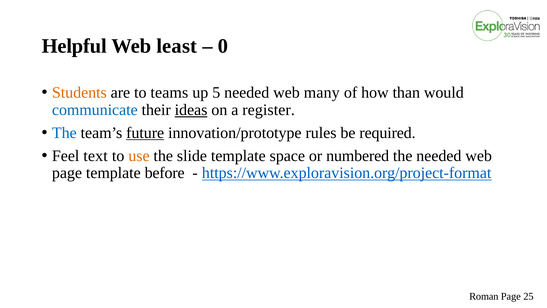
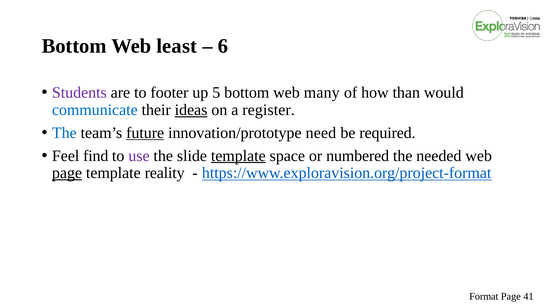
Helpful: Helpful -> Bottom (74, 46)
0: 0 -> 6 (223, 46)
Students colour: orange -> purple (79, 92)
teams: teams -> footer (169, 92)
5 needed: needed -> bottom (247, 92)
rules: rules -> need (321, 133)
text: text -> find (96, 156)
use colour: orange -> purple (139, 156)
template underline: none -> present (238, 156)
page underline: none -> present (67, 173)
before: before -> reality (165, 173)
Roman: Roman -> Format (484, 296)
25: 25 -> 41 (528, 296)
